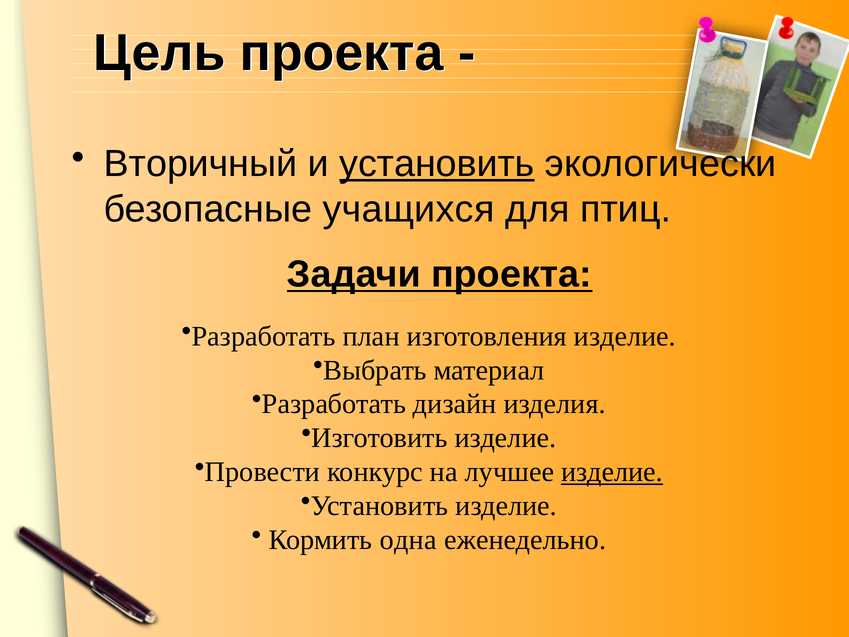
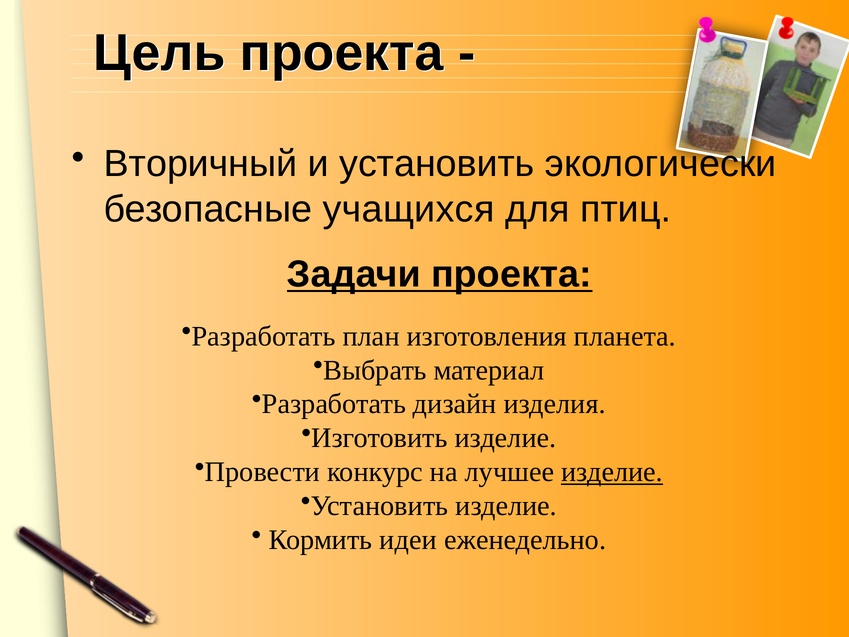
установить underline: present -> none (437, 164)
изготовления изделие: изделие -> планета (625, 336)
одна: одна -> идеи (408, 540)
